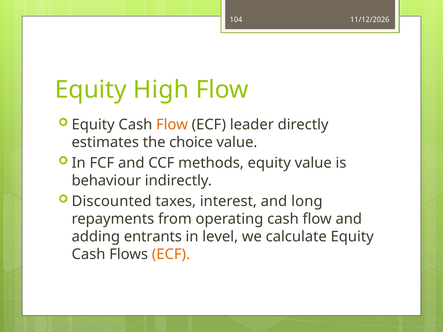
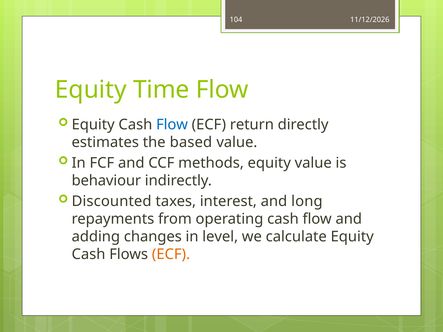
High: High -> Time (161, 90)
Flow colour: orange -> blue (172, 125)
leader: leader -> return (252, 125)
choice: choice -> based (191, 142)
entrants: entrants -> changes (153, 237)
